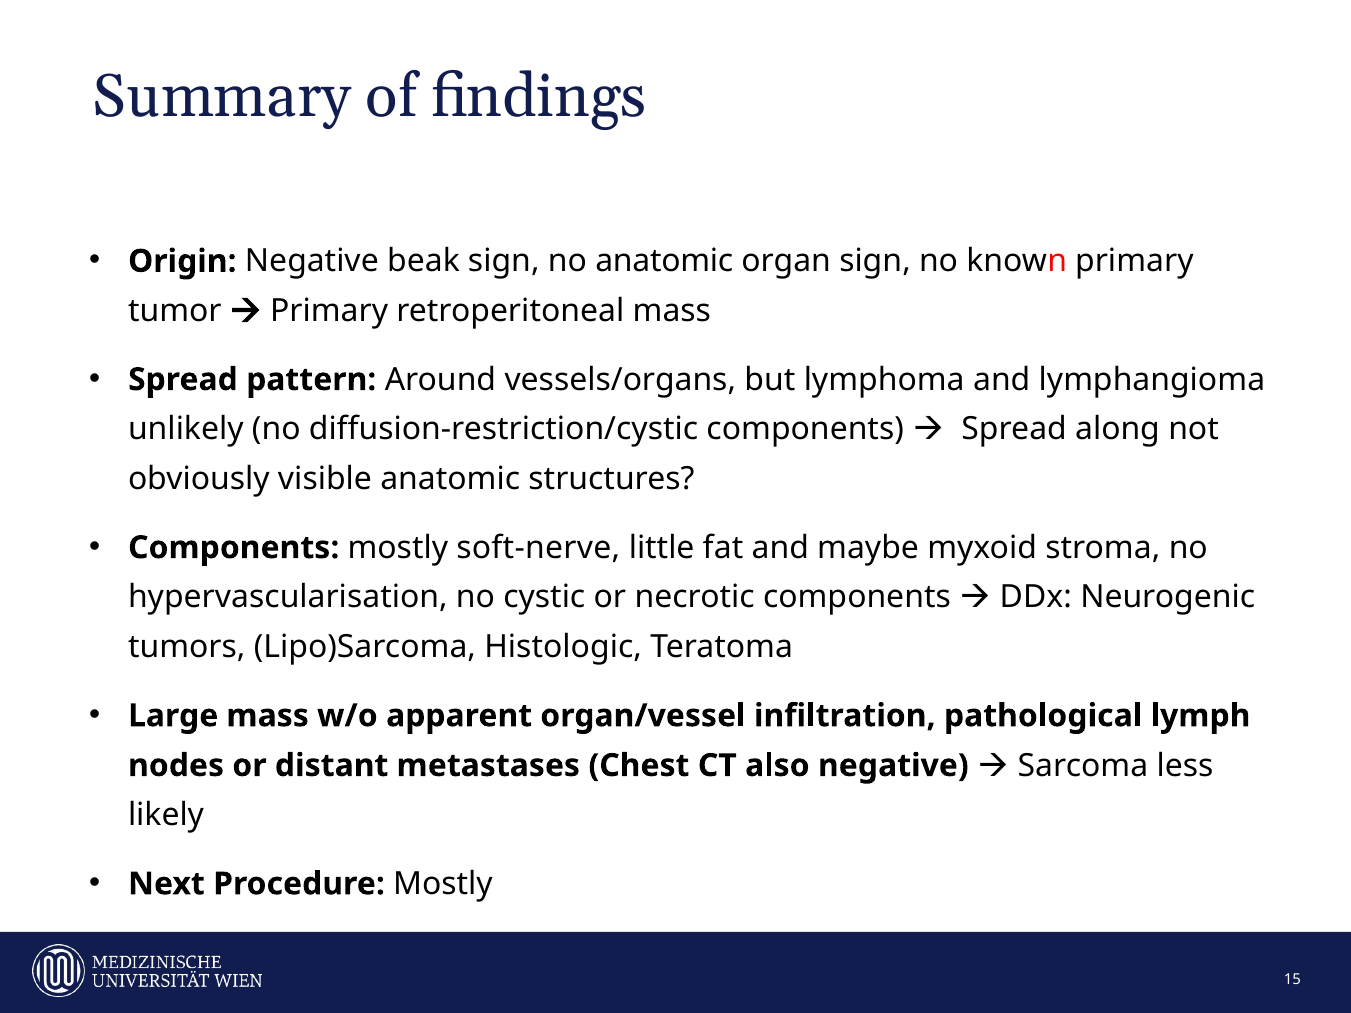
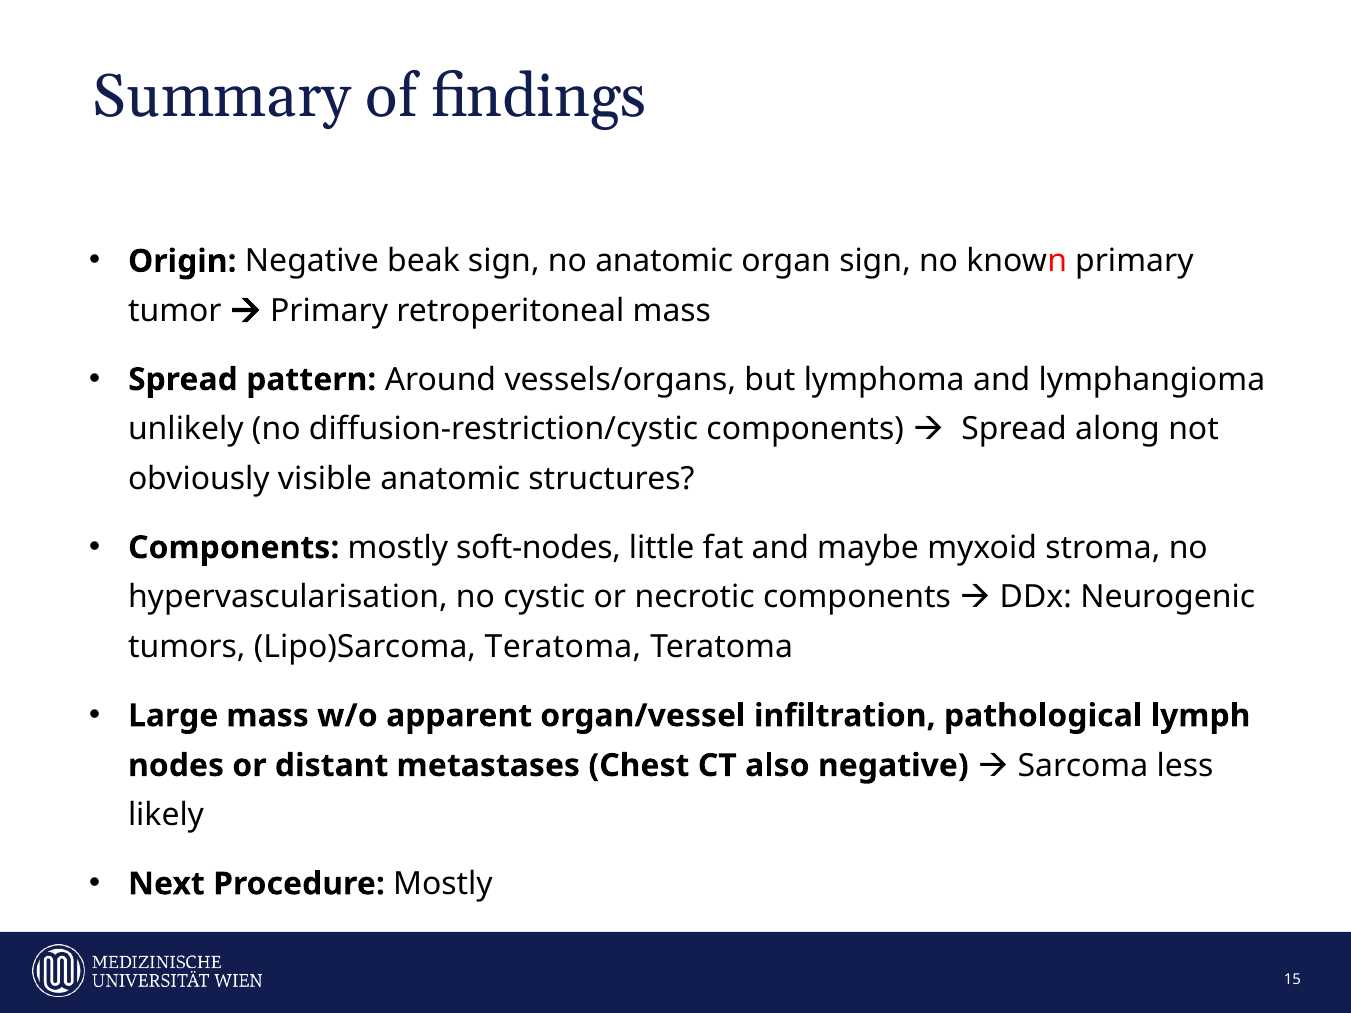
soft-nerve: soft-nerve -> soft-nodes (539, 548)
Lipo)Sarcoma Histologic: Histologic -> Teratoma (563, 647)
